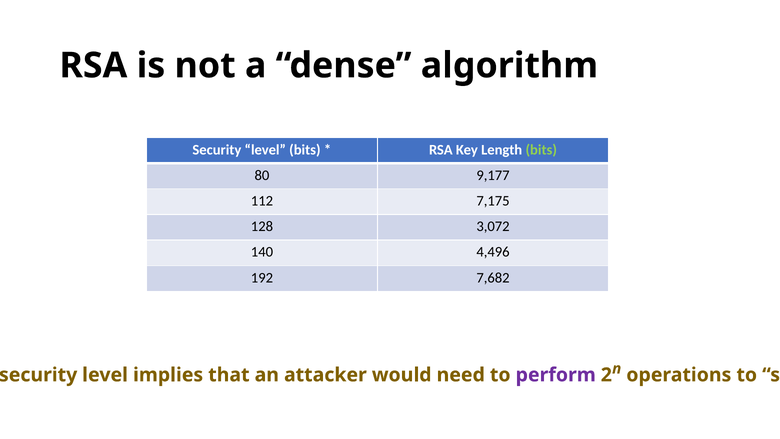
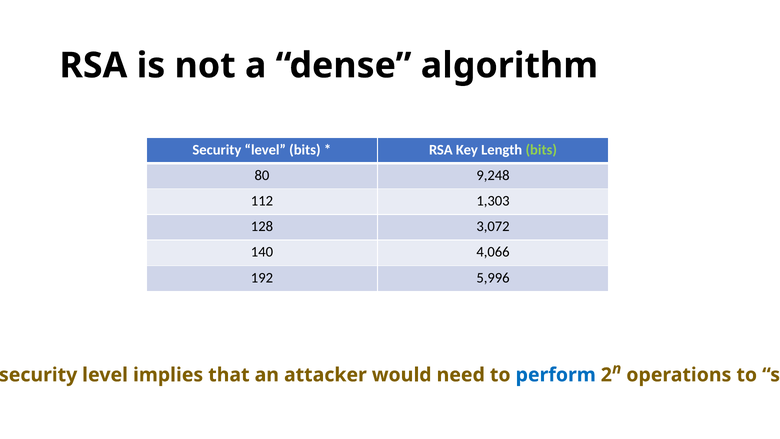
9,177: 9,177 -> 9,248 (493, 175)
7,175: 7,175 -> 1,303 (493, 201)
4,496: 4,496 -> 4,066 (493, 252)
7,682: 7,682 -> 5,996 (493, 278)
perform colour: purple -> blue (556, 375)
